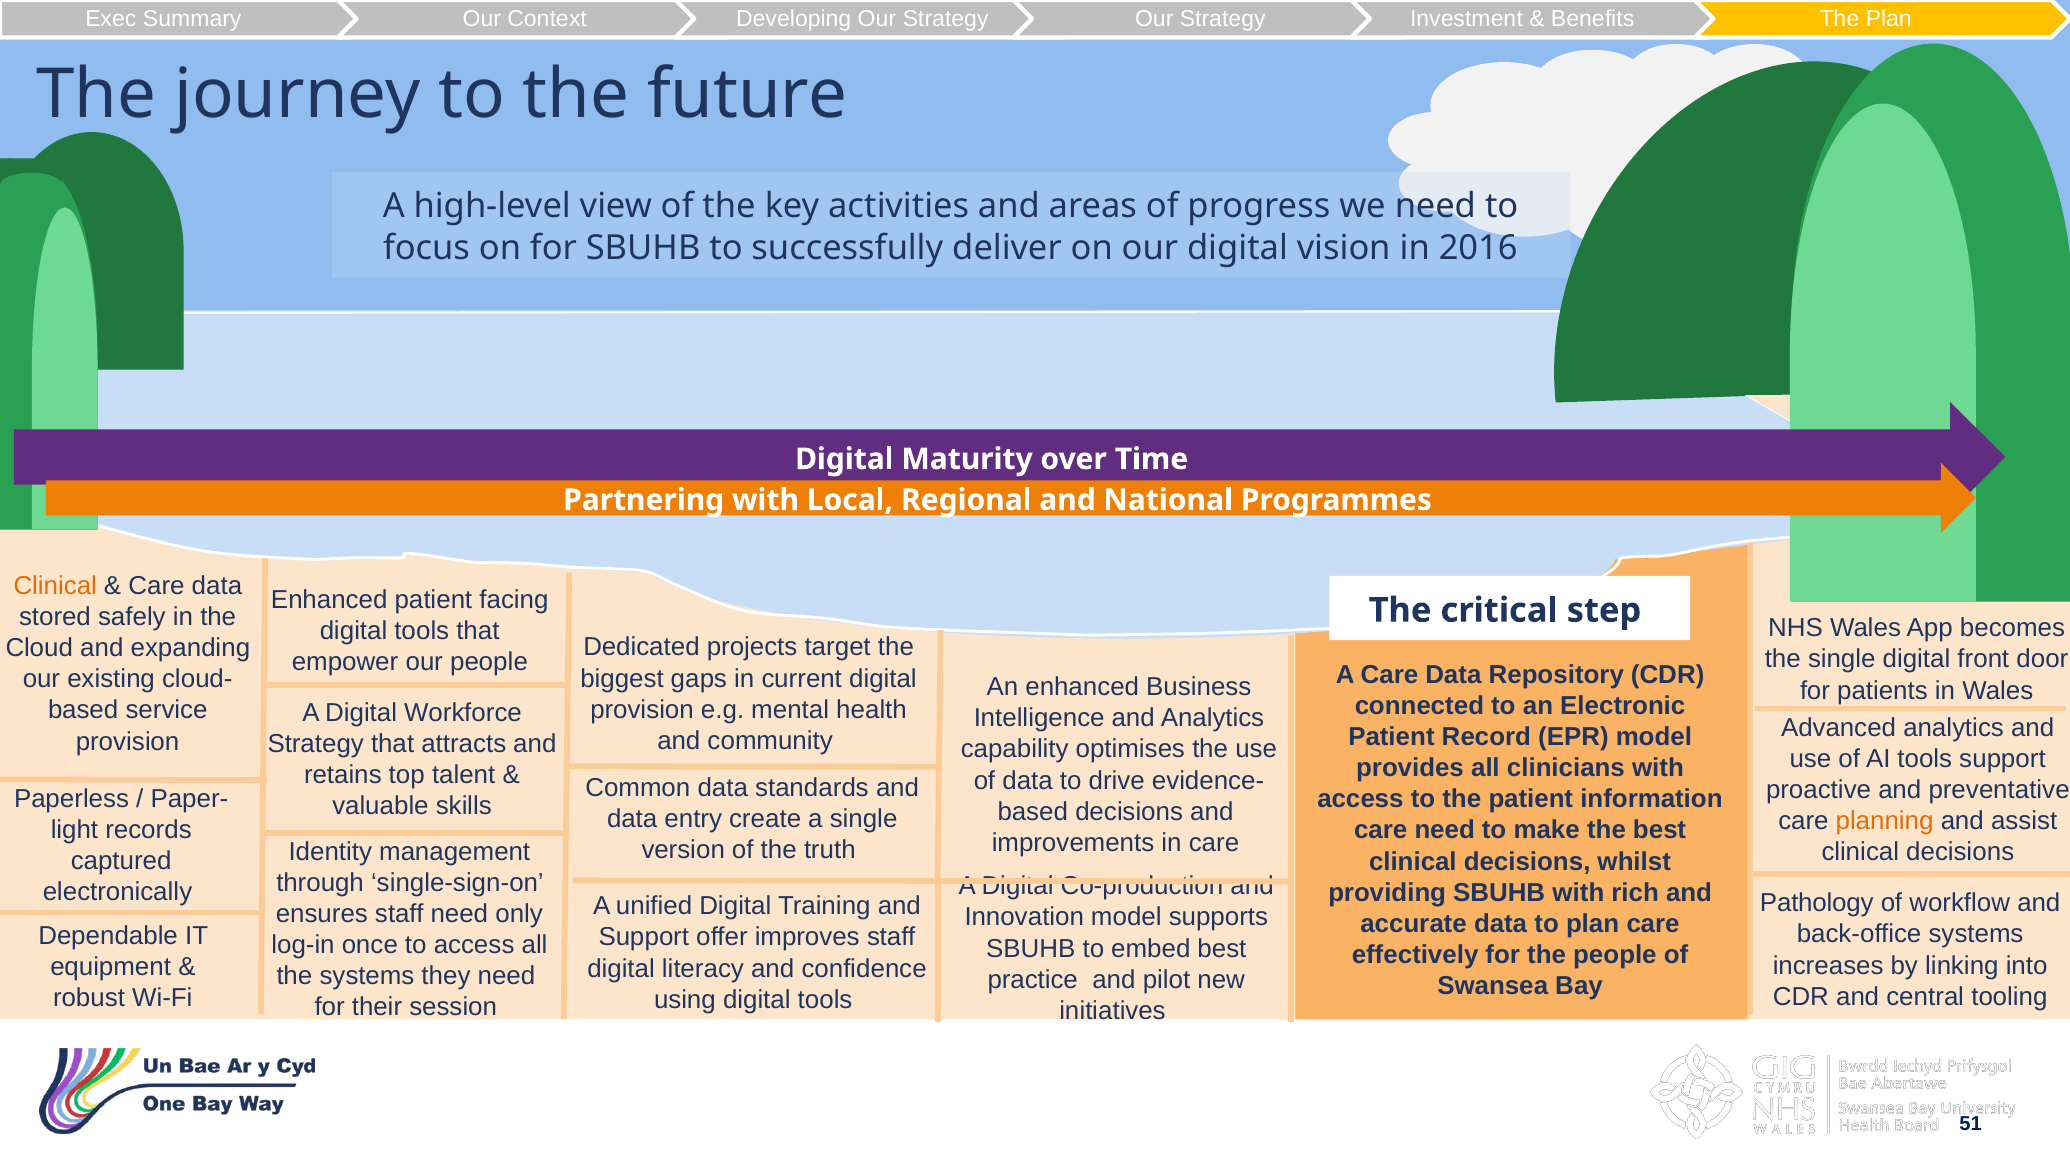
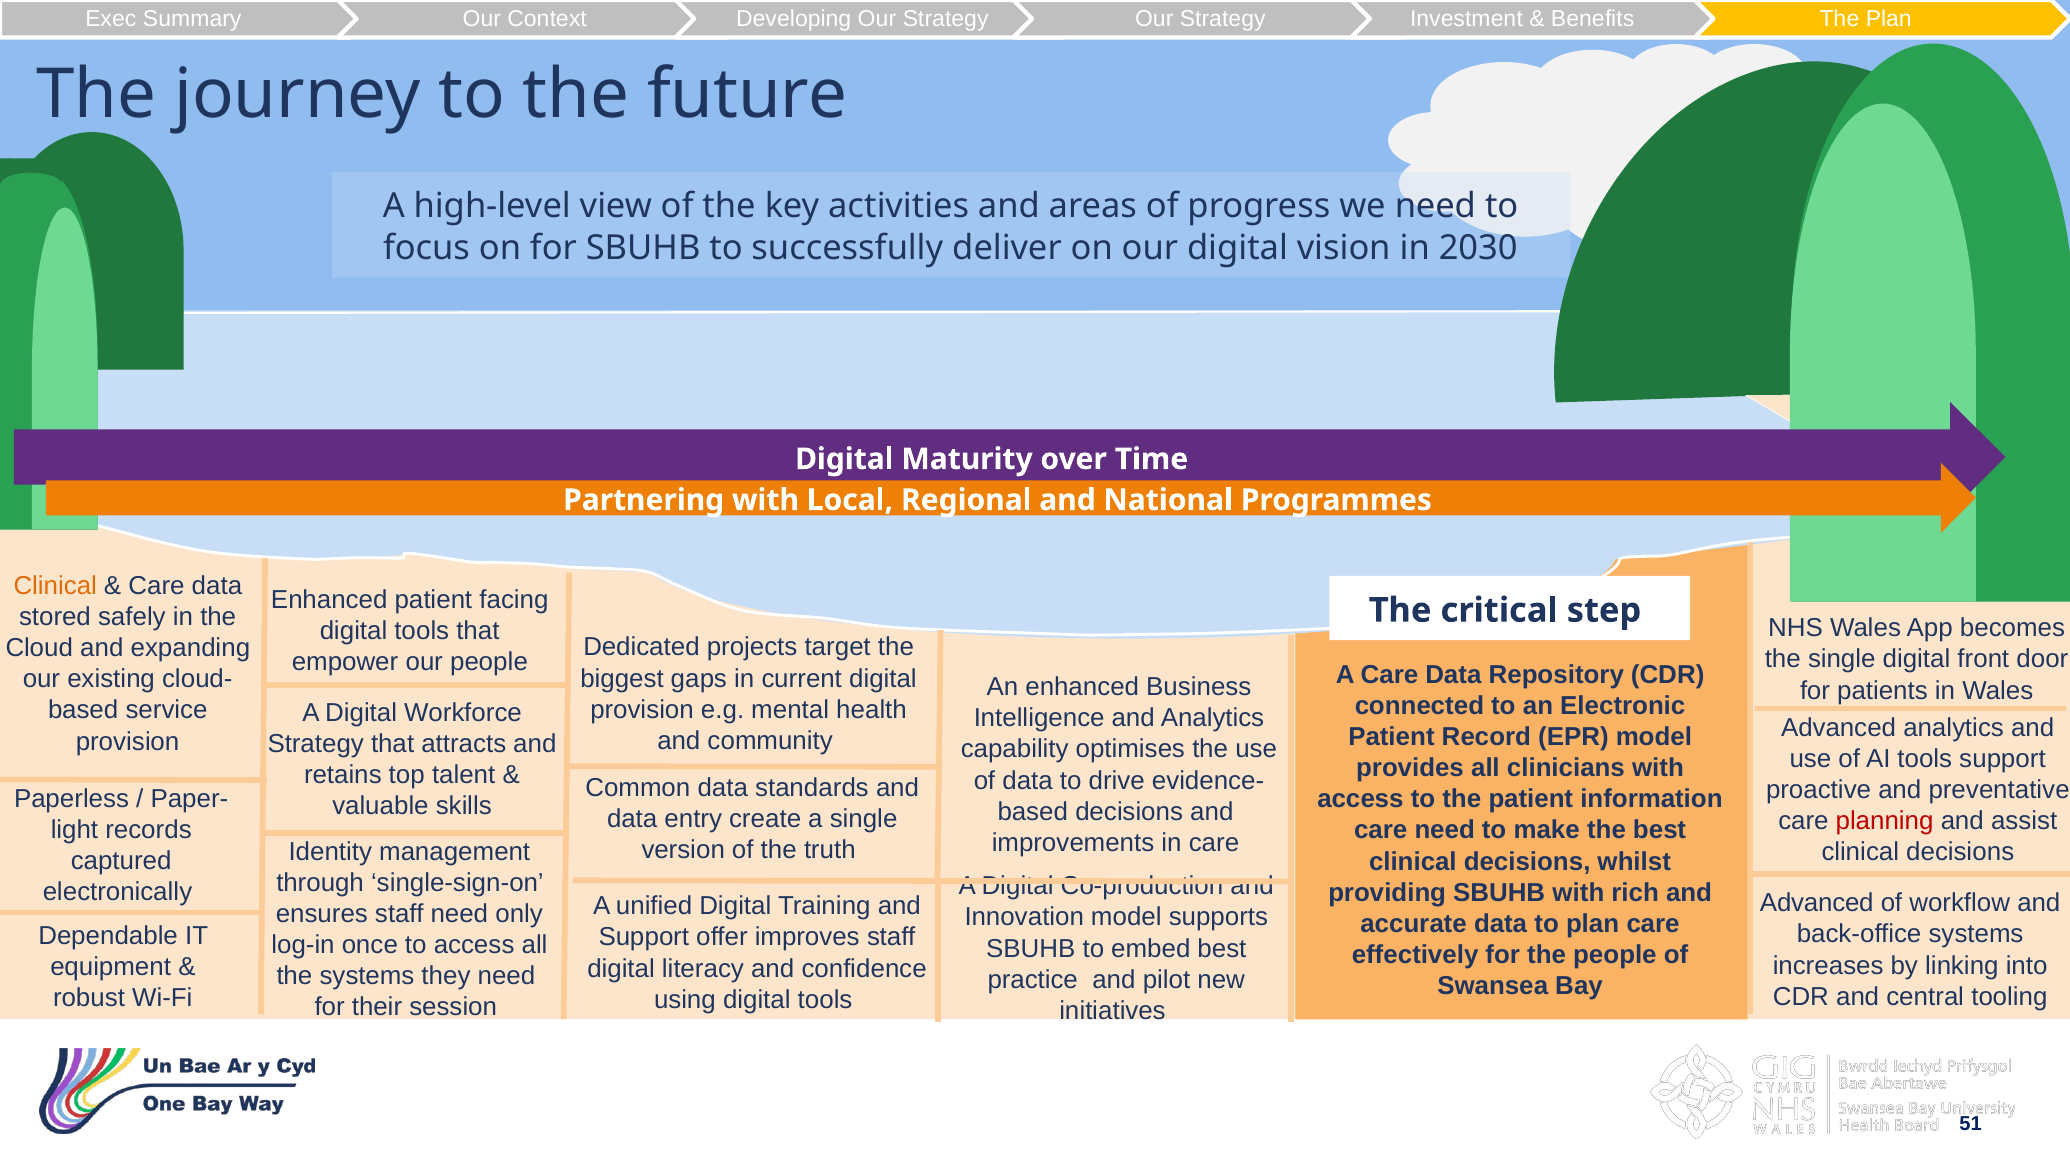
2016: 2016 -> 2030 (1478, 248)
planning colour: orange -> red (1885, 821)
Pathology: Pathology -> Advanced (1817, 903)
